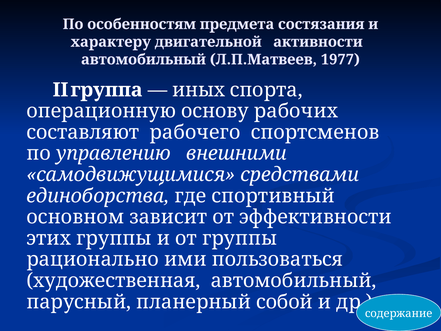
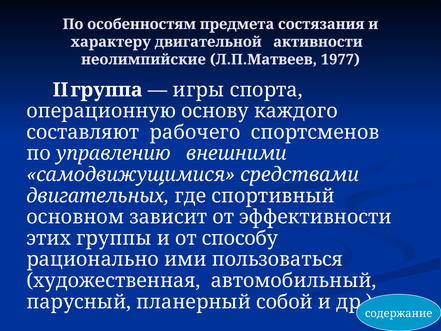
автомобильный: автомобильный -> неолимпийские (143, 59)
иных: иных -> игры (198, 90)
рабочих: рабочих -> каждого (296, 111)
единоборства: единоборства -> двигательных (98, 196)
от группы: группы -> способу (240, 238)
